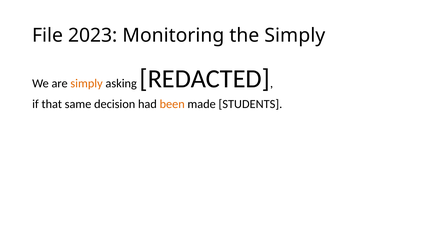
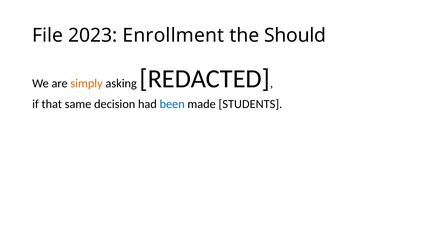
Monitoring: Monitoring -> Enrollment (173, 35)
the Simply: Simply -> Should (295, 35)
been colour: orange -> blue (172, 104)
